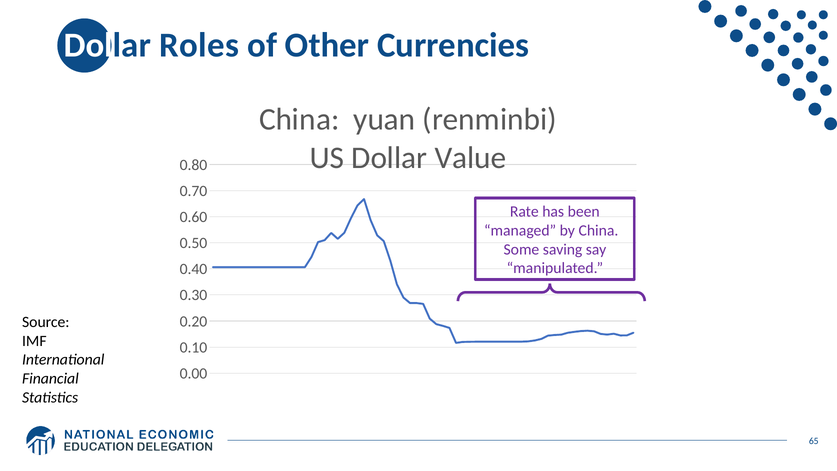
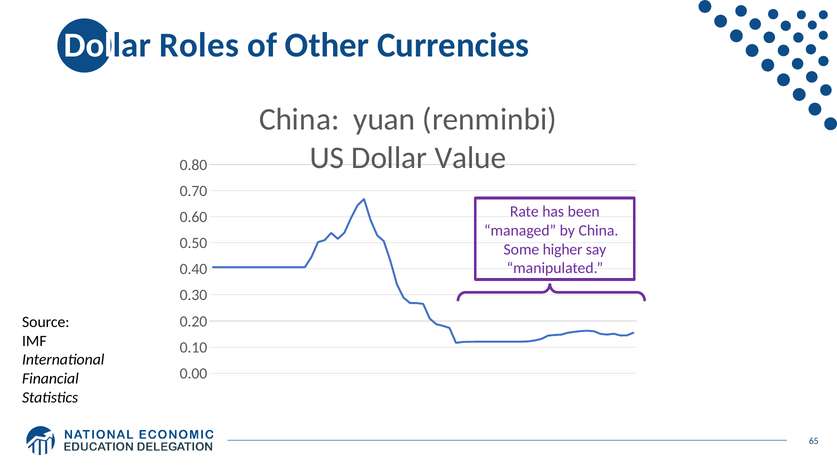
saving: saving -> higher (563, 249)
